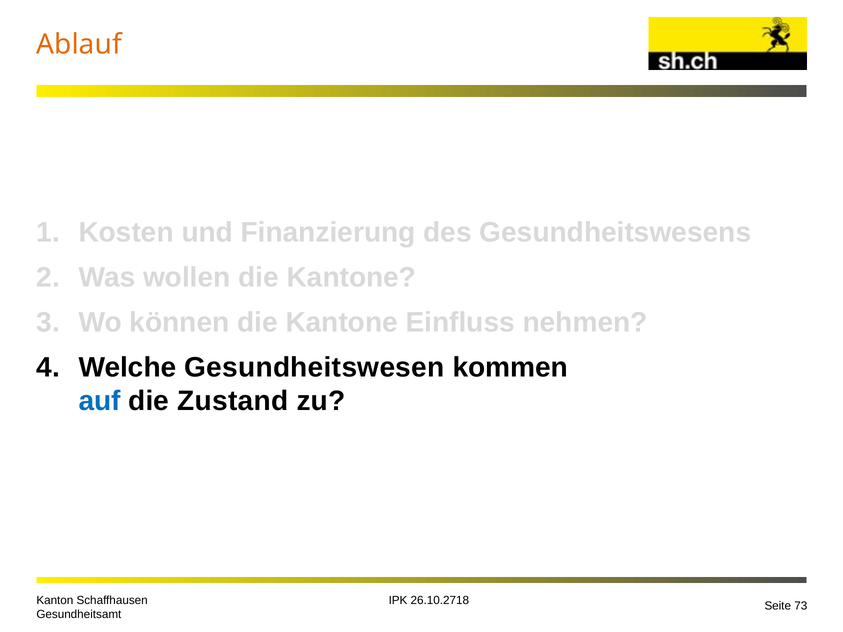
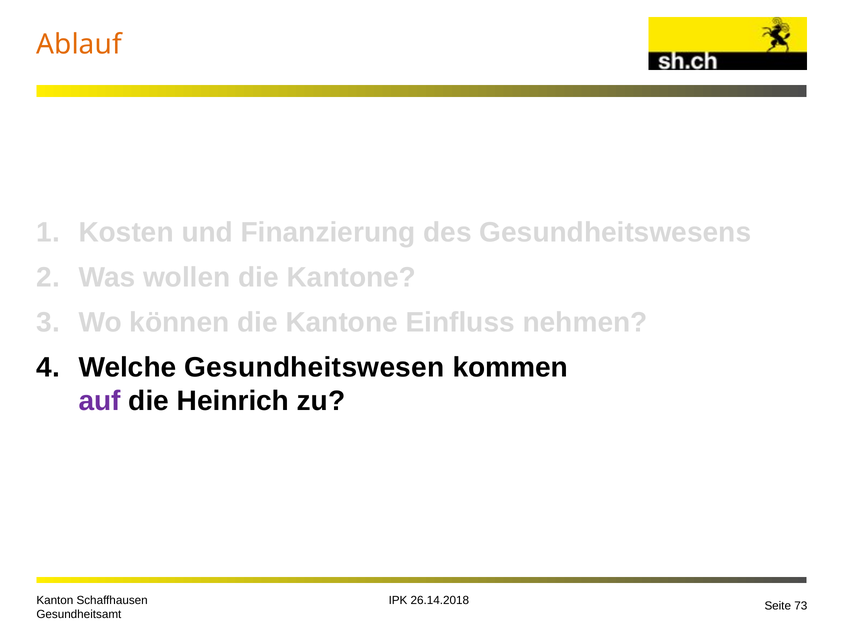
auf colour: blue -> purple (100, 401)
Zustand: Zustand -> Heinrich (233, 401)
26.10.2718: 26.10.2718 -> 26.14.2018 (440, 600)
